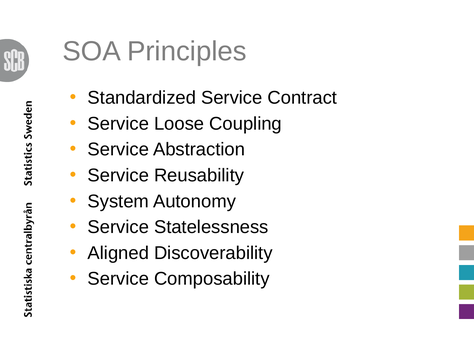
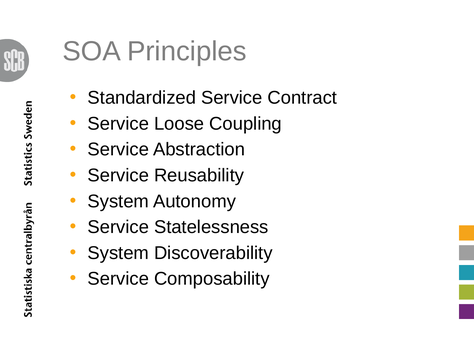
Aligned: Aligned -> System (118, 253)
